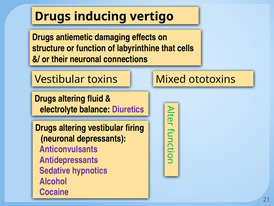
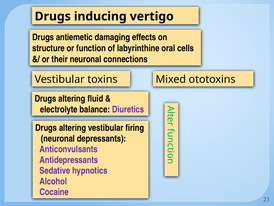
that: that -> oral (168, 48)
